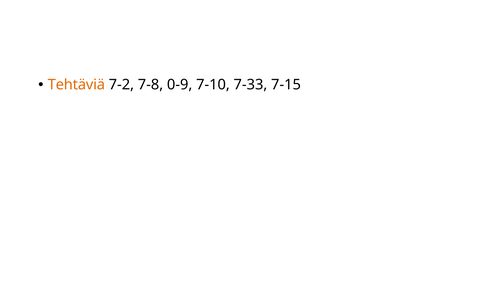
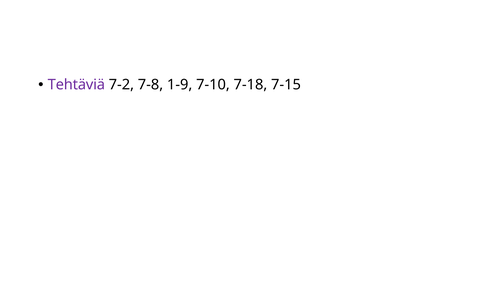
Tehtäviä colour: orange -> purple (76, 85)
0-9: 0-9 -> 1-9 (180, 85)
7-33: 7-33 -> 7-18 (250, 85)
